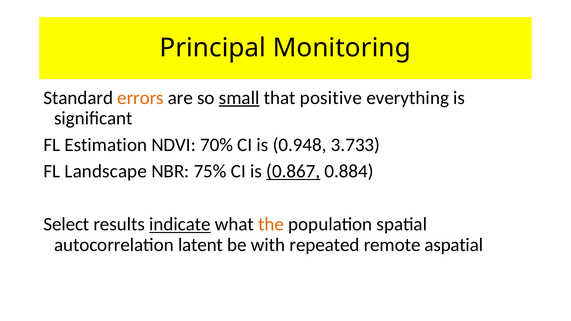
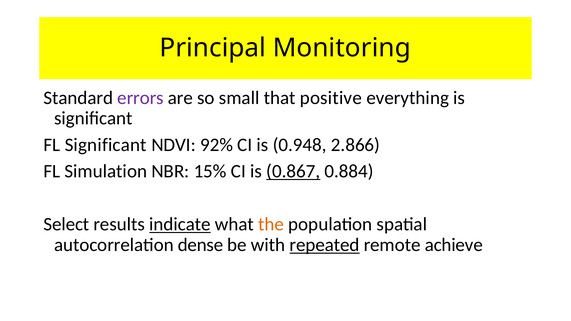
errors colour: orange -> purple (140, 98)
small underline: present -> none (239, 98)
FL Estimation: Estimation -> Significant (106, 145)
70%: 70% -> 92% (217, 145)
3.733: 3.733 -> 2.866 (355, 145)
Landscape: Landscape -> Simulation (106, 171)
75%: 75% -> 15% (210, 171)
latent: latent -> dense (201, 245)
repeated underline: none -> present (325, 245)
aspatial: aspatial -> achieve (454, 245)
